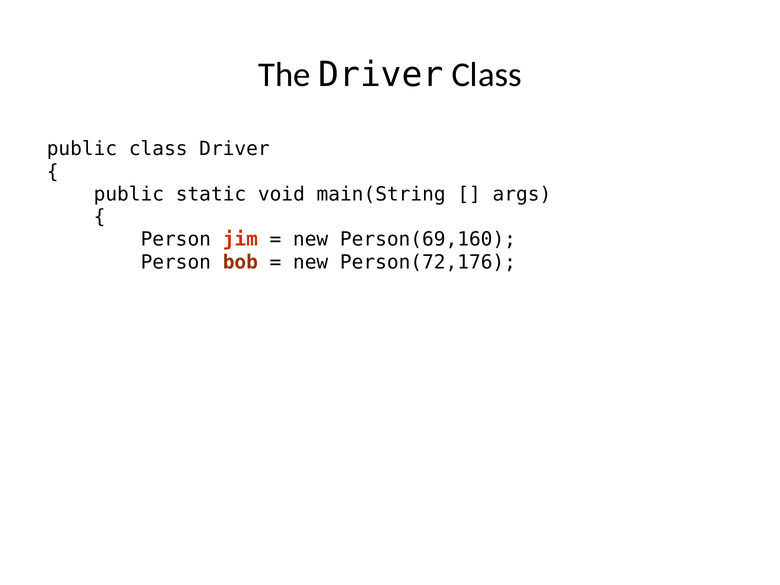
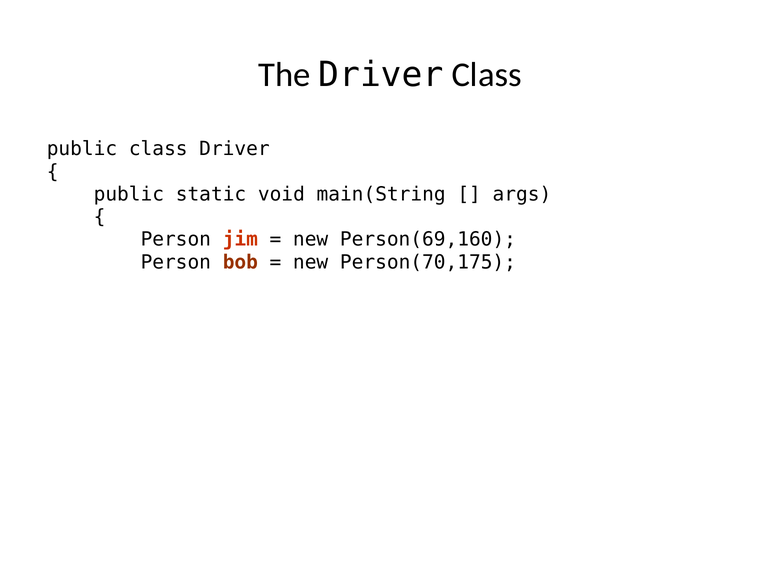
Person(72,176: Person(72,176 -> Person(70,175 (428, 262)
